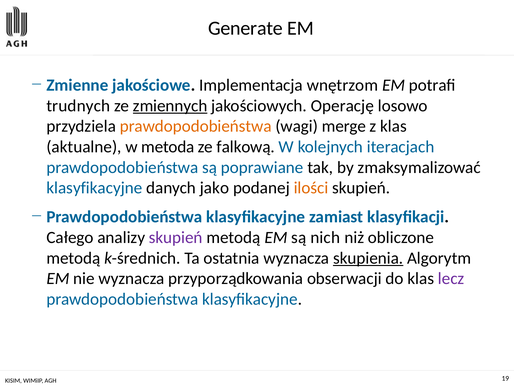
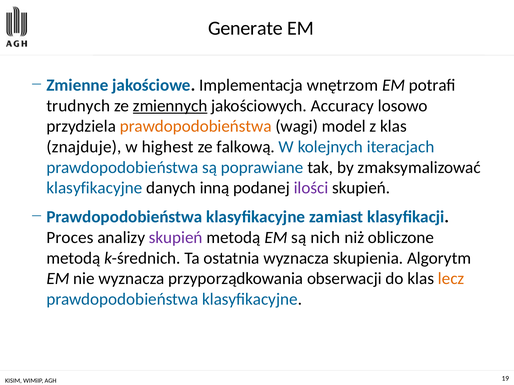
Operację: Operację -> Accuracy (342, 106)
merge: merge -> model (344, 126)
aktualne: aktualne -> znajduje (84, 147)
metoda: metoda -> highest (168, 147)
jako: jako -> inną (215, 188)
ilości colour: orange -> purple (311, 188)
Całego: Całego -> Proces (70, 238)
skupienia underline: present -> none (368, 258)
lecz colour: purple -> orange (451, 279)
